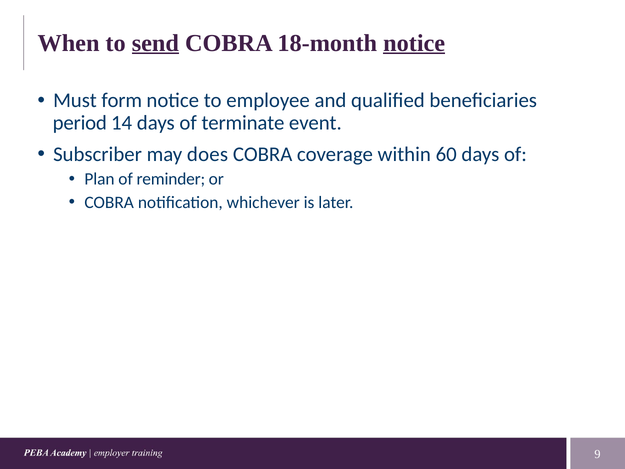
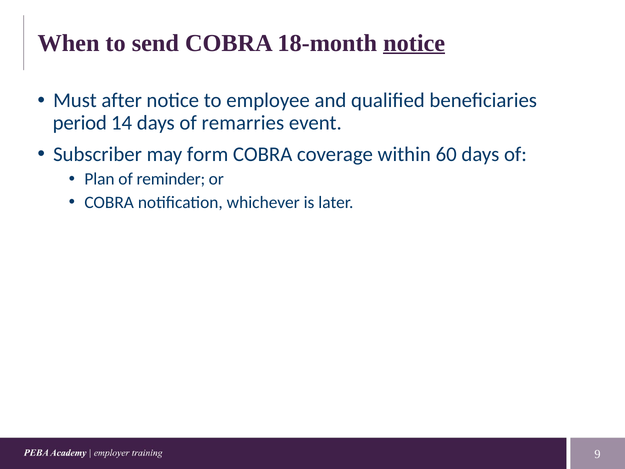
send underline: present -> none (155, 43)
form: form -> after (122, 101)
terminate: terminate -> remarries (243, 123)
does: does -> form (208, 154)
